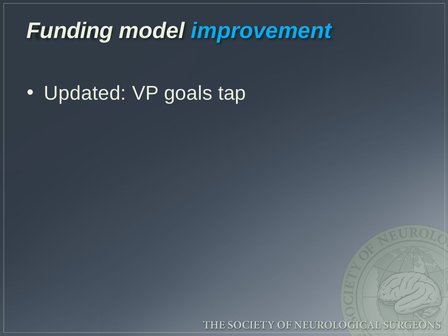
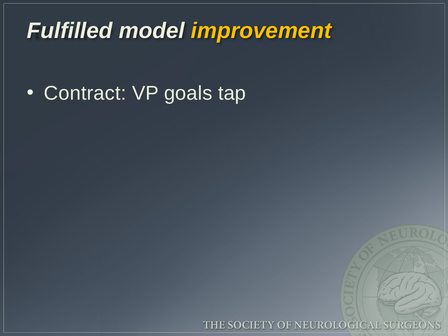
Funding: Funding -> Fulfilled (70, 31)
improvement colour: light blue -> yellow (261, 31)
Updated: Updated -> Contract (85, 93)
